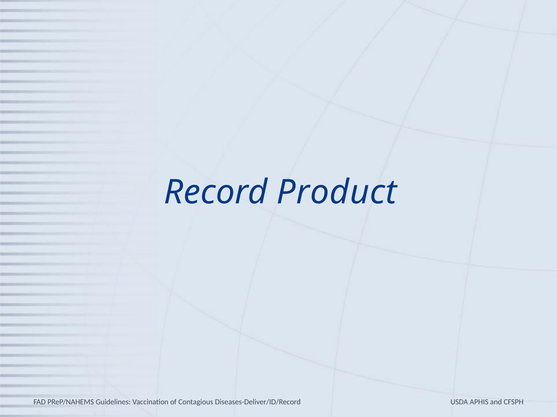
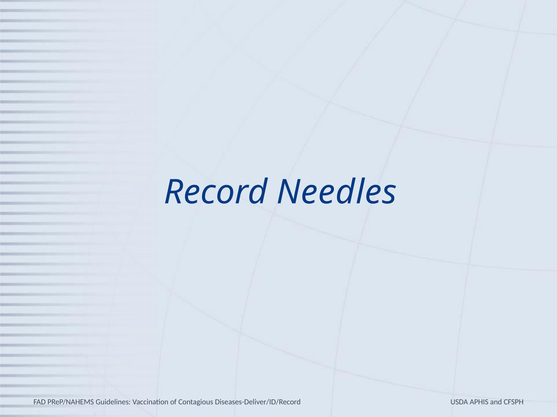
Product: Product -> Needles (337, 193)
